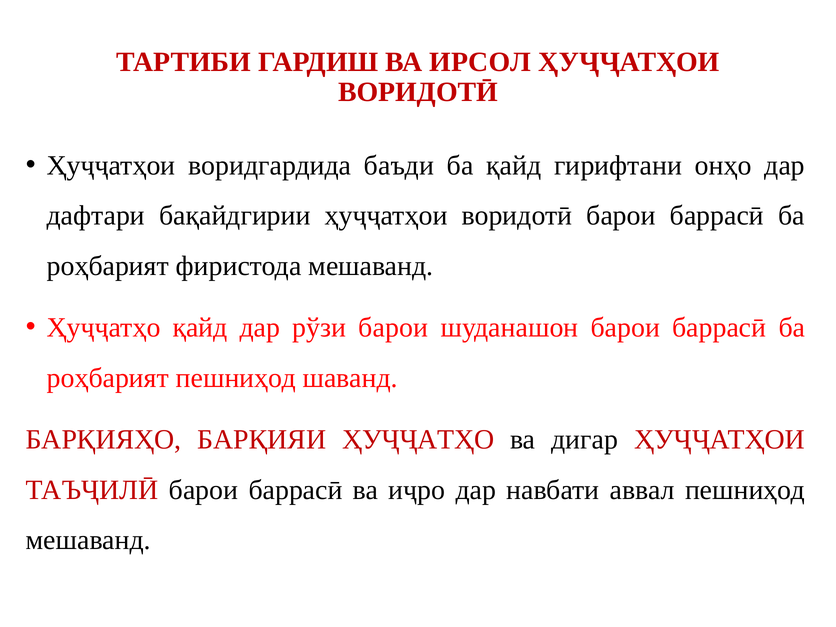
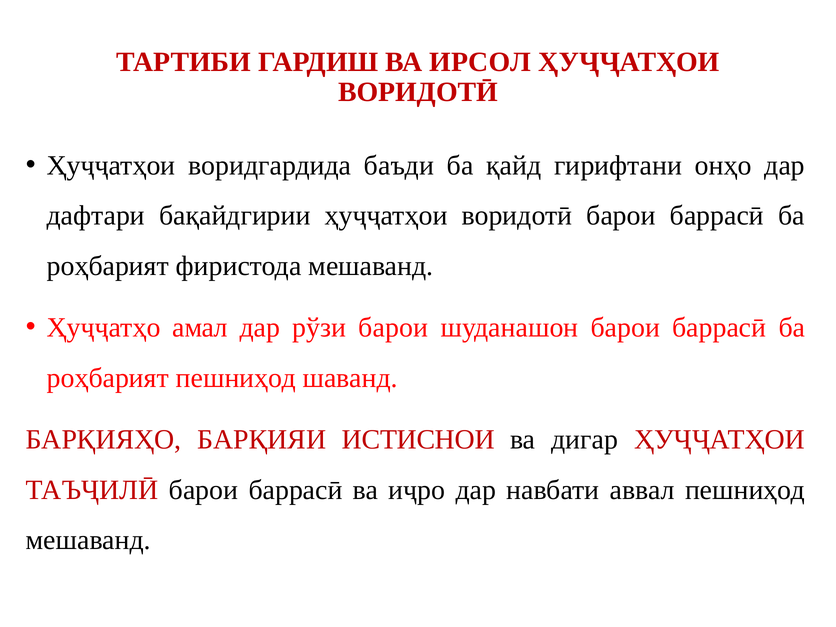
Ҳуҷҷатҳо қайд: қайд -> амал (200, 328)
БАРҚИЯИ ҲУҶҶАТҲО: ҲУҶҶАТҲО -> ИСТИСНОИ (418, 440)
